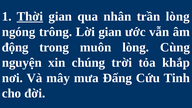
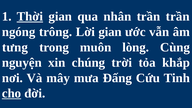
trần lòng: lòng -> trần (178, 16)
động: động -> tưng (15, 47)
cho underline: none -> present (12, 93)
